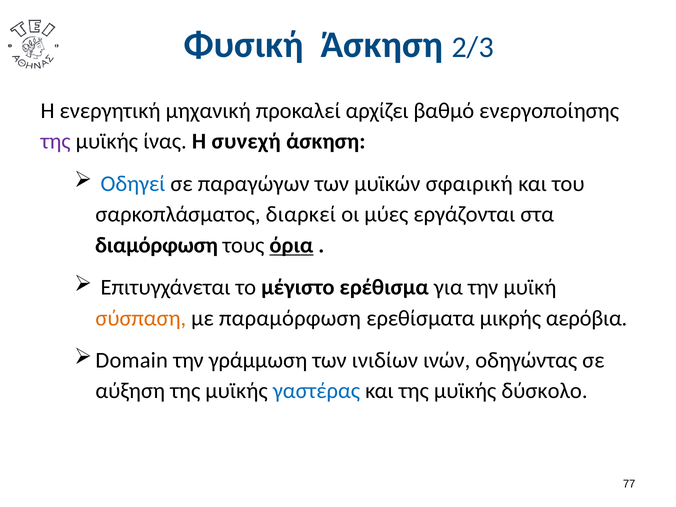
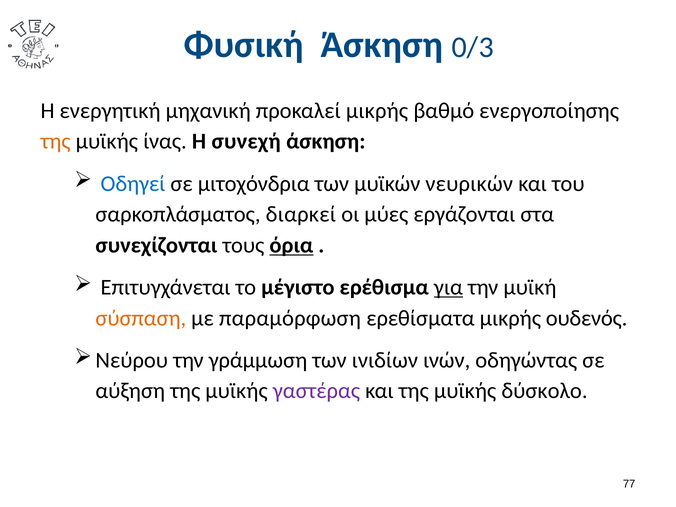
2/3: 2/3 -> 0/3 (473, 47)
προκαλεί αρχίζει: αρχίζει -> μικρής (377, 111)
της colour: purple -> orange (56, 142)
παραγώγων: παραγώγων -> μιτοχόνδρια (254, 184)
σφαιρική: σφαιρική -> νευρικών (469, 184)
διαμόρφωση: διαμόρφωση -> συνεχίζονται (156, 245)
για underline: none -> present (448, 287)
αερόβια: αερόβια -> ουδενός (587, 318)
Domain: Domain -> Νεύρου (132, 360)
γαστέρας colour: blue -> purple (316, 391)
